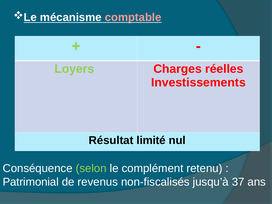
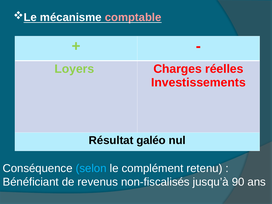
limité: limité -> galéo (151, 140)
selon colour: light green -> light blue (91, 168)
Patrimonial: Patrimonial -> Bénéficiant (31, 182)
37: 37 -> 90 (238, 182)
